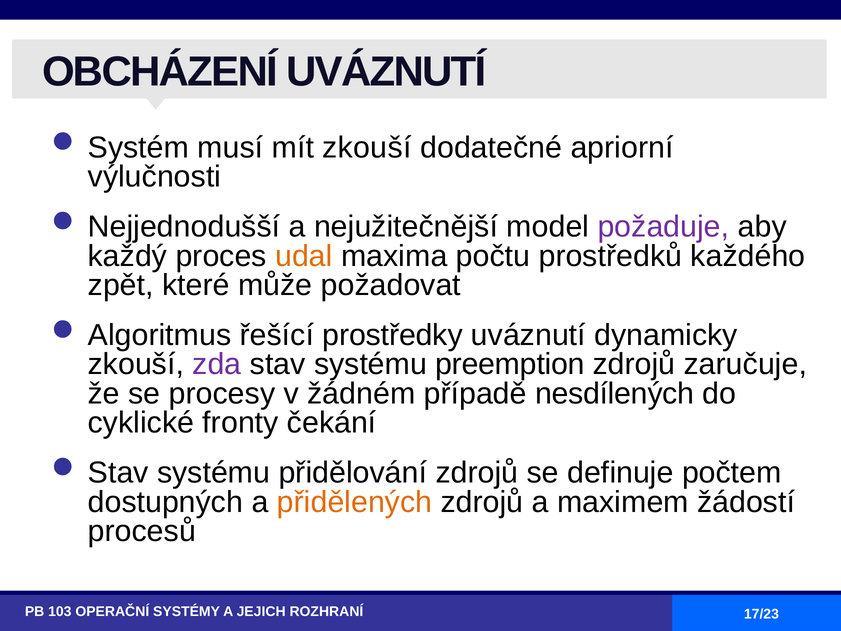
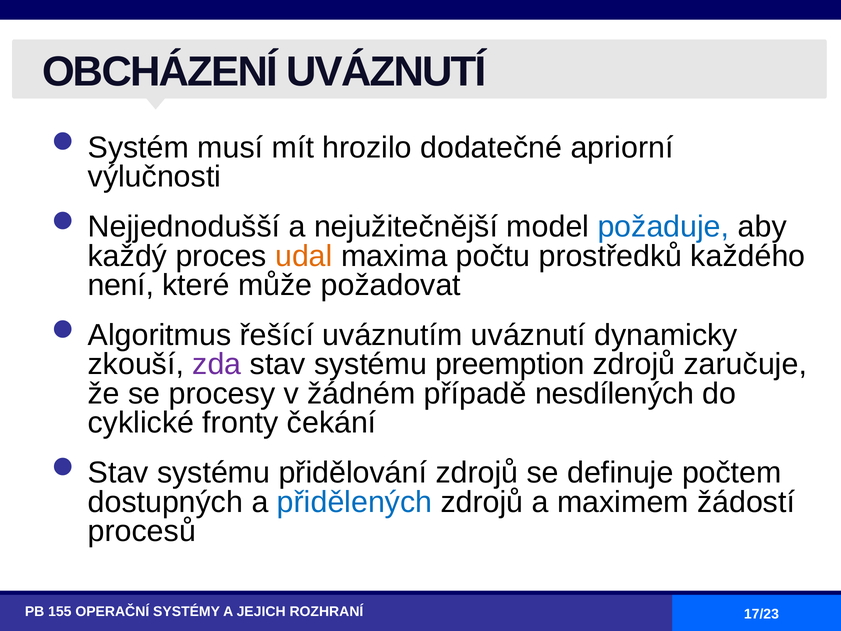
mít zkouší: zkouší -> hrozilo (367, 147)
požaduje colour: purple -> blue (663, 227)
zpět: zpět -> není (121, 285)
prostředky: prostředky -> uváznutím (392, 335)
přidělených colour: orange -> blue (355, 502)
103: 103 -> 155 (60, 611)
